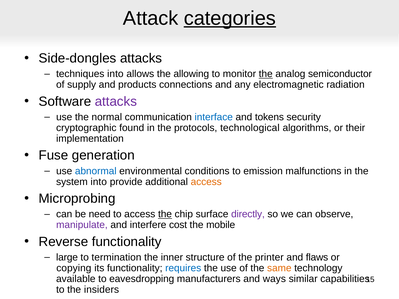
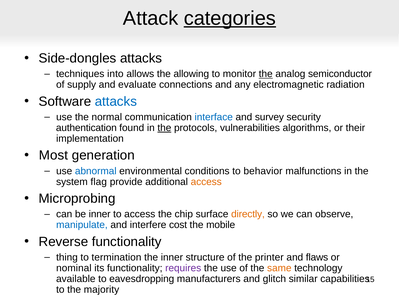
products: products -> evaluate (137, 85)
attacks colour: purple -> blue (116, 101)
tokens: tokens -> survey (269, 117)
cryptographic: cryptographic -> authentication (86, 128)
the underline: none -> present (164, 128)
technological: technological -> vulnerabilities (250, 128)
Fuse: Fuse -> Most (53, 155)
emission: emission -> behavior (263, 171)
system into: into -> flag (99, 182)
be need: need -> inner (100, 214)
the underline: present -> none (165, 214)
directly colour: purple -> orange (248, 214)
manipulate colour: purple -> blue (82, 225)
large: large -> thing (67, 258)
copying: copying -> nominal (74, 268)
requires colour: blue -> purple (183, 268)
ways: ways -> glitch (274, 279)
insiders: insiders -> majority (101, 290)
